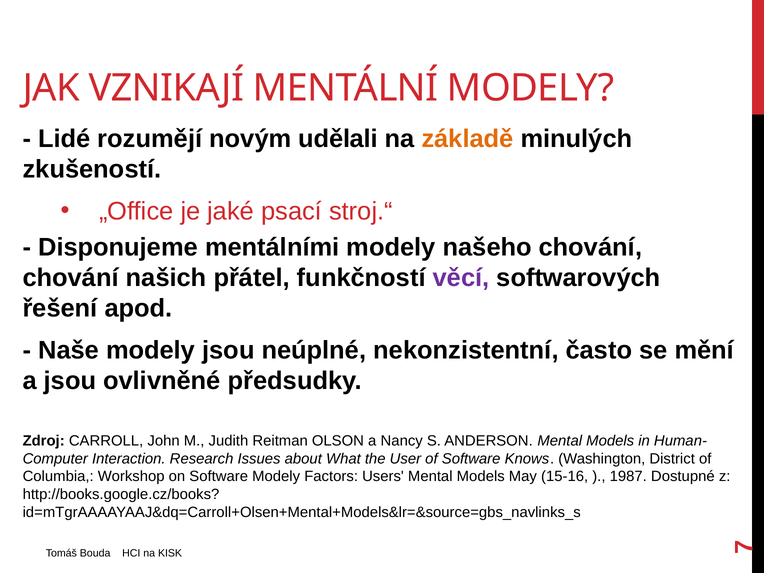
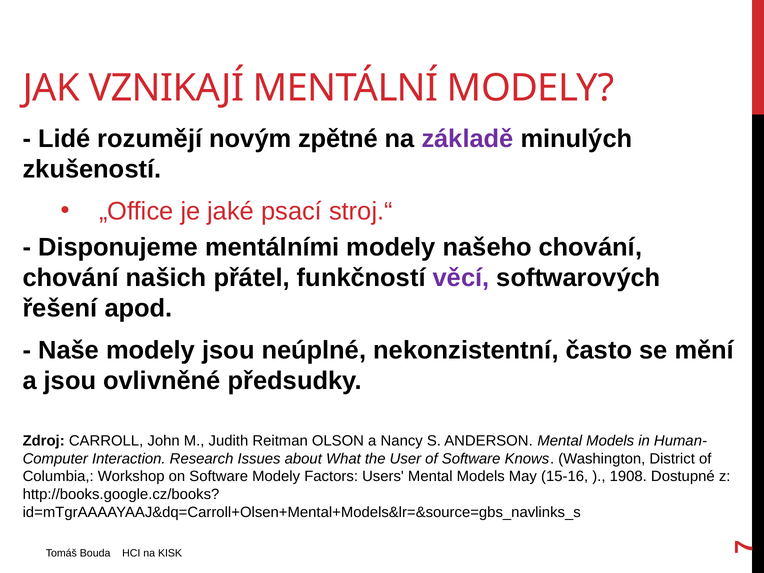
udělali: udělali -> zpětné (338, 139)
základě colour: orange -> purple (467, 139)
1987: 1987 -> 1908 (628, 477)
